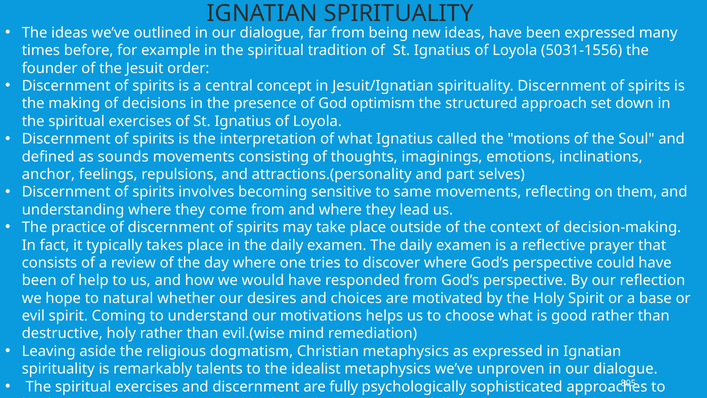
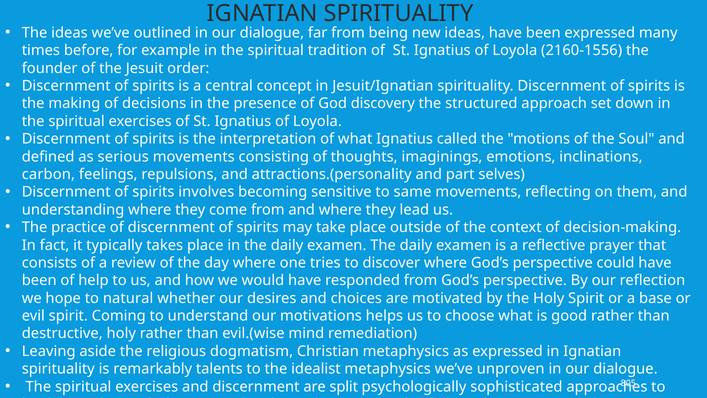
5031-1556: 5031-1556 -> 2160-1556 (582, 50)
optimism: optimism -> discovery (383, 104)
sounds: sounds -> serious (123, 157)
anchor: anchor -> carbon (48, 174)
fully: fully -> split (344, 386)
